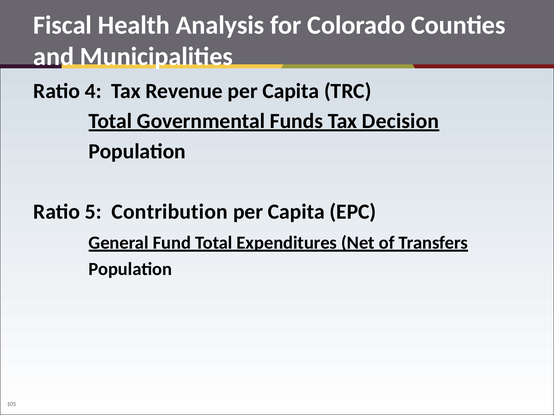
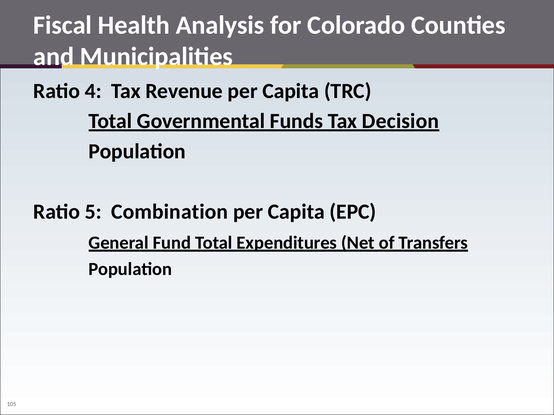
Contribution: Contribution -> Combination (170, 212)
